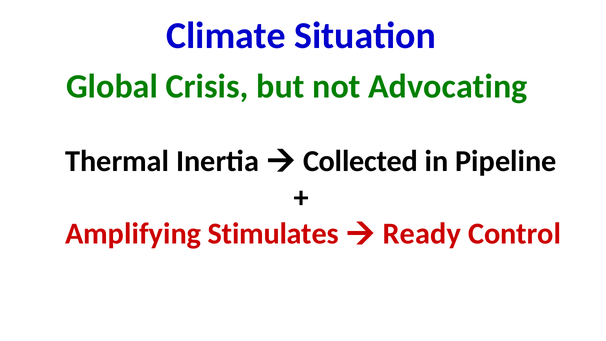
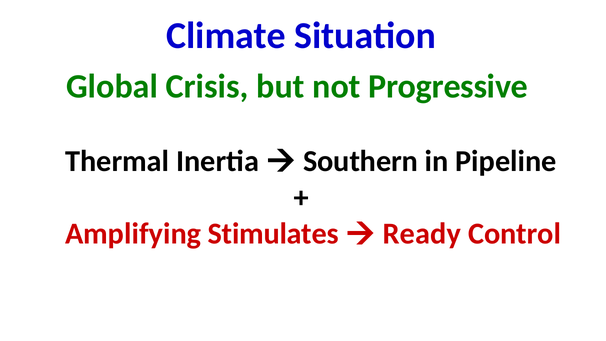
Advocating: Advocating -> Progressive (448, 86)
Collected: Collected -> Southern (361, 161)
